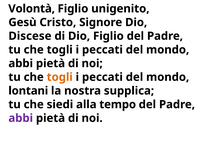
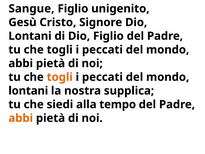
Volontà: Volontà -> Sangue (31, 9)
Discese: Discese -> Lontani (30, 36)
abbi colour: purple -> orange (21, 118)
